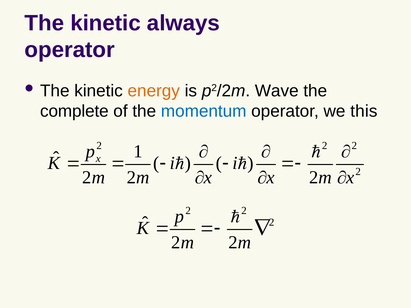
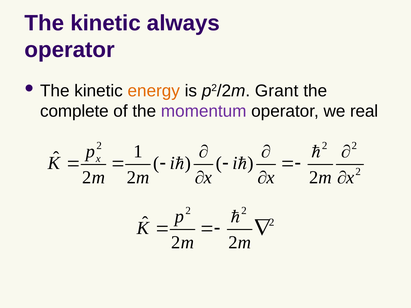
Wave: Wave -> Grant (277, 91)
momentum colour: blue -> purple (204, 111)
this: this -> real (364, 111)
